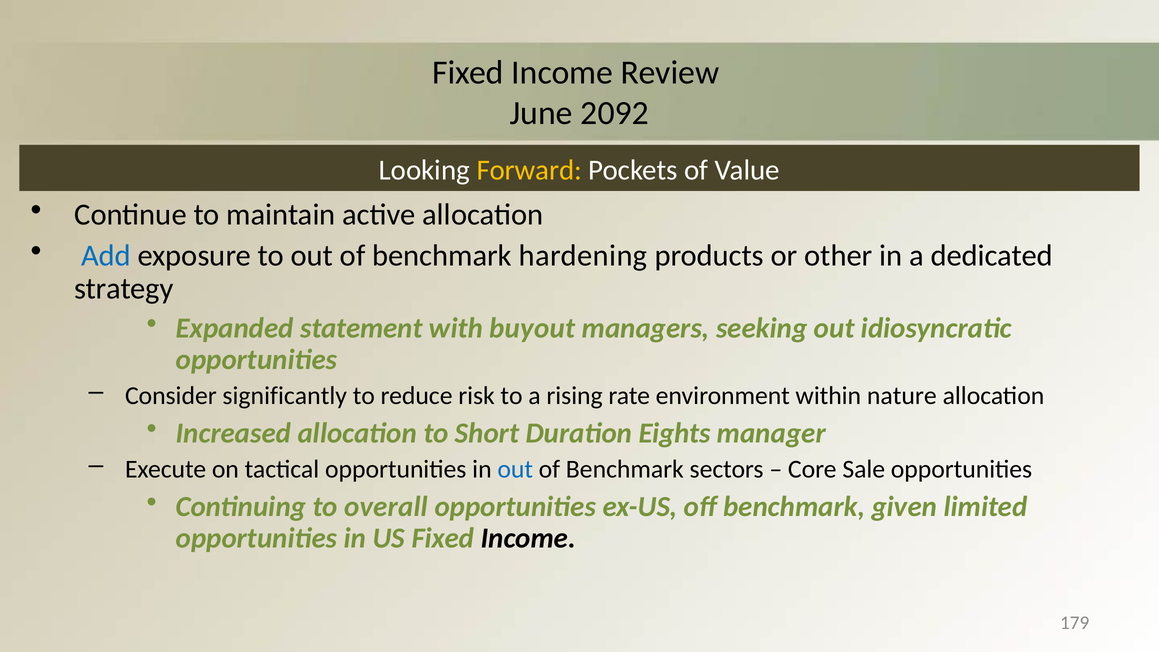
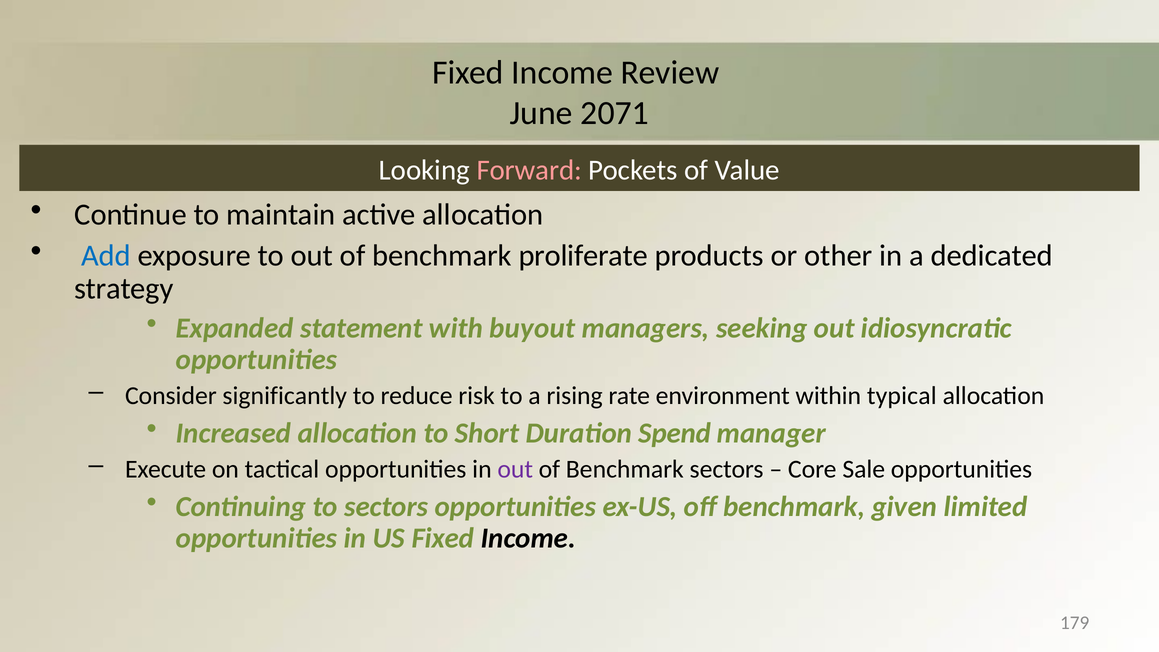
2092: 2092 -> 2071 (615, 113)
Forward colour: yellow -> pink (529, 170)
hardening: hardening -> proliferate (583, 256)
nature: nature -> typical (902, 396)
Eights: Eights -> Spend (675, 433)
out colour: blue -> purple (515, 469)
to overall: overall -> sectors (386, 507)
